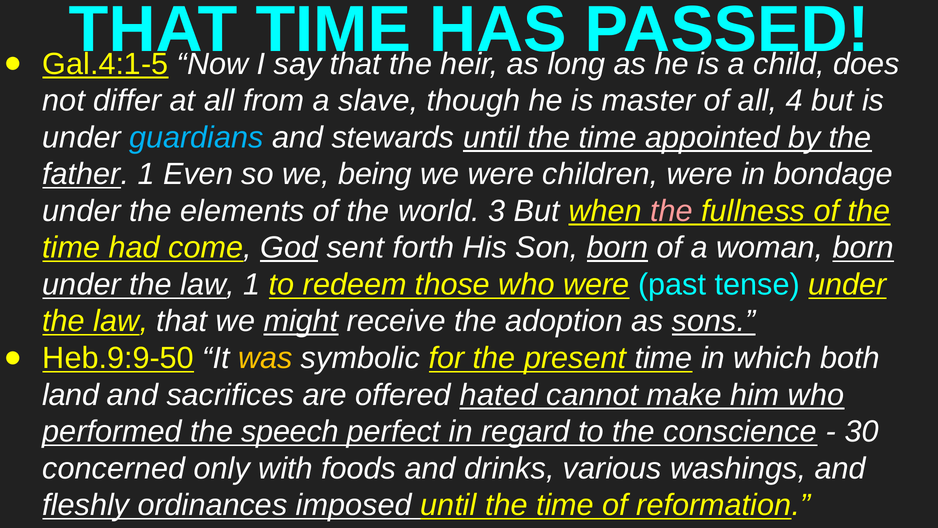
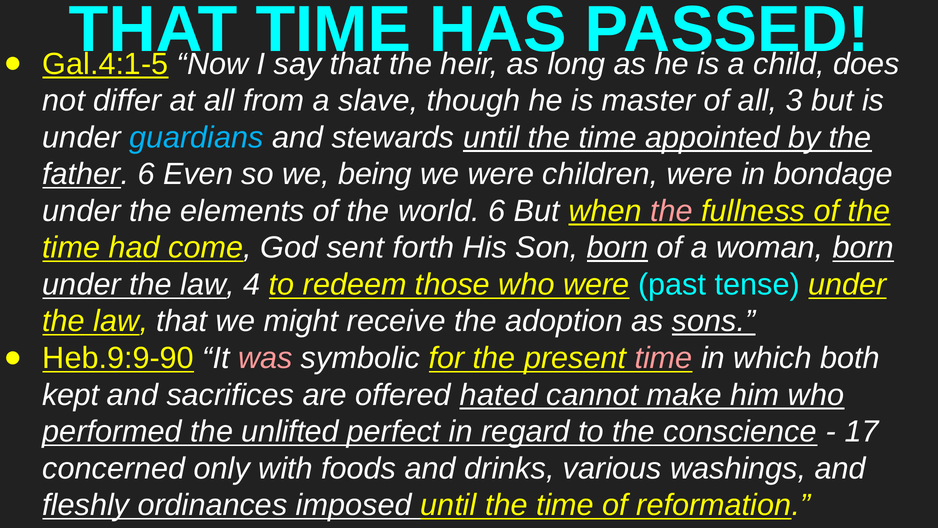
4: 4 -> 3 (794, 101)
father 1: 1 -> 6 (146, 174)
world 3: 3 -> 6 (497, 211)
God underline: present -> none (289, 248)
law 1: 1 -> 4 (252, 284)
might underline: present -> none (301, 321)
Heb.9:9-50: Heb.9:9-50 -> Heb.9:9-90 (118, 358)
was colour: yellow -> pink (265, 358)
time colour: white -> pink (663, 358)
land: land -> kept (71, 395)
speech: speech -> unlifted (290, 431)
30: 30 -> 17 (862, 431)
